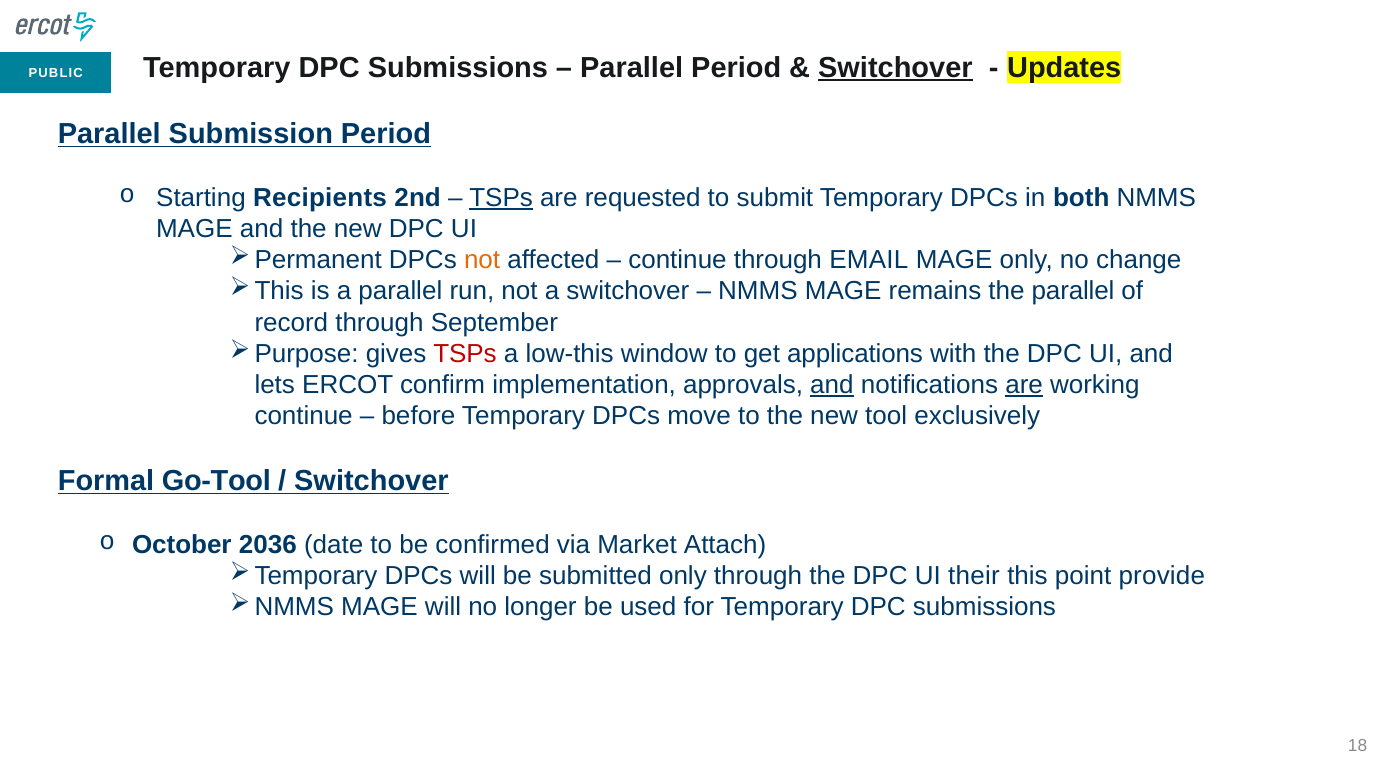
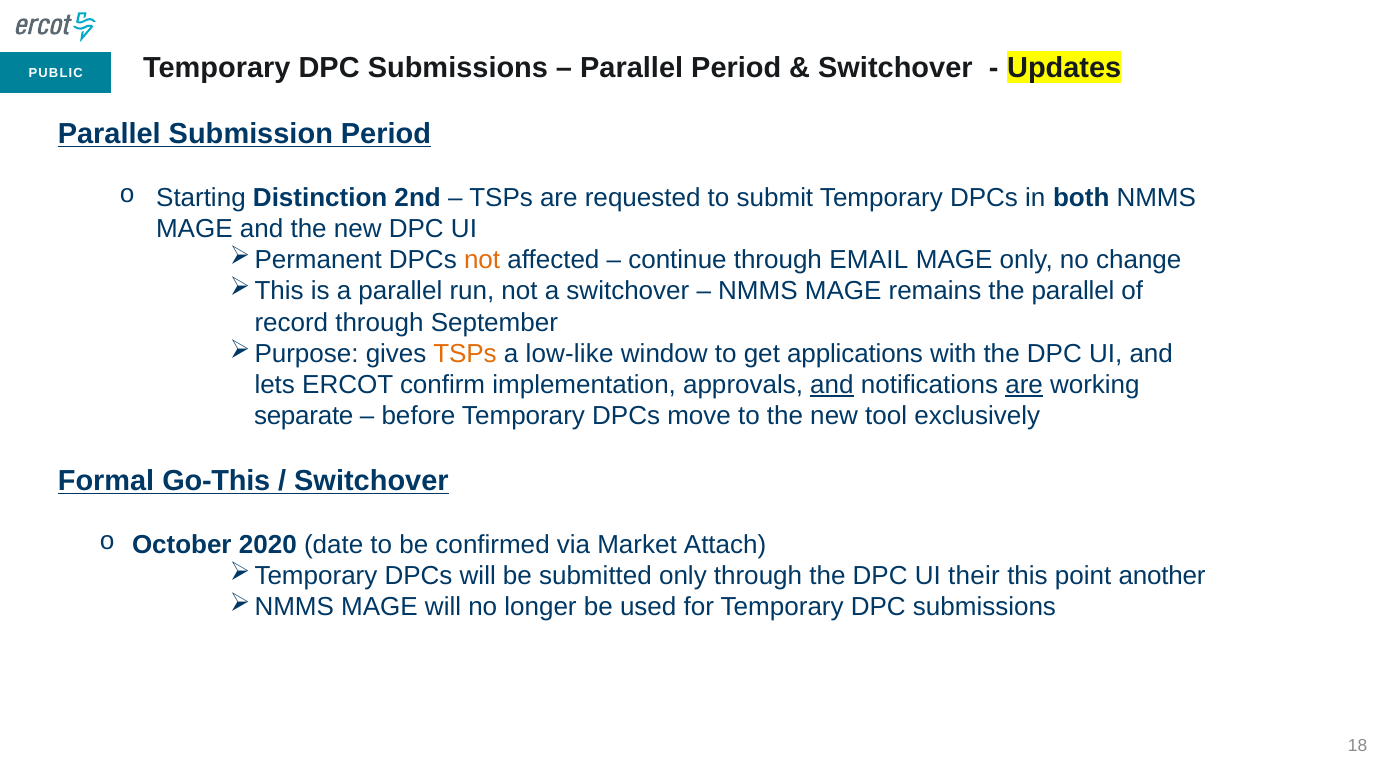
Switchover underline: present -> none (895, 68)
Recipients: Recipients -> Distinction (320, 198)
TSPs underline: present -> none (501, 198)
TSPs colour: red -> orange (465, 354)
low-this: low-this -> low-like (570, 354)
continue: continue -> separate (304, 416)
Go-Tool: Go-Tool -> Go-This (216, 481)
2036: 2036 -> 2020 (268, 545)
provide: provide -> another (1162, 576)
